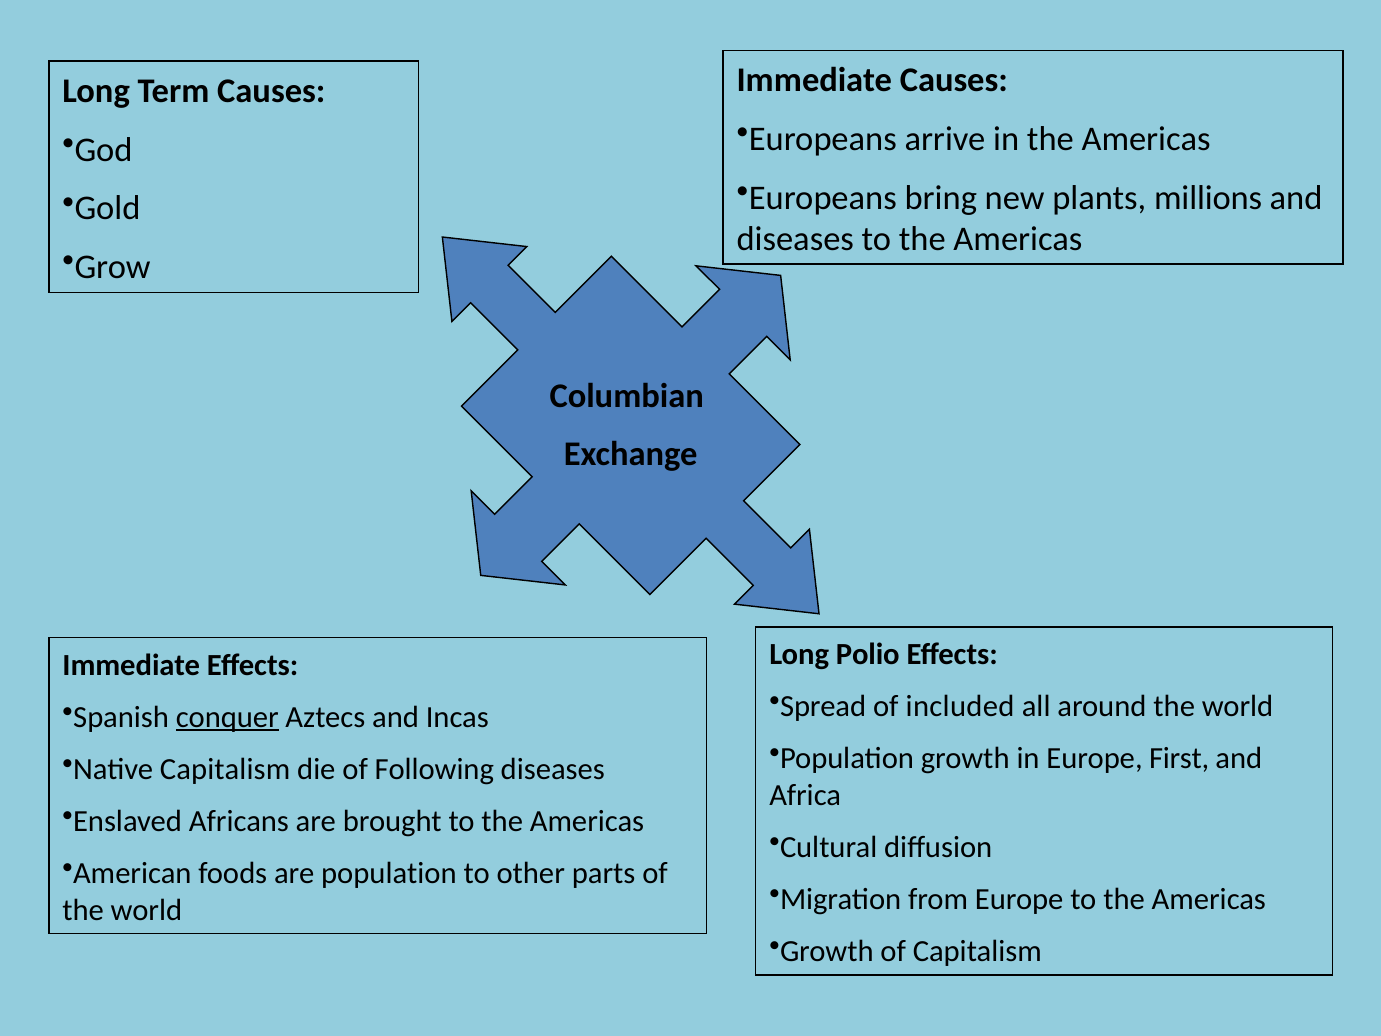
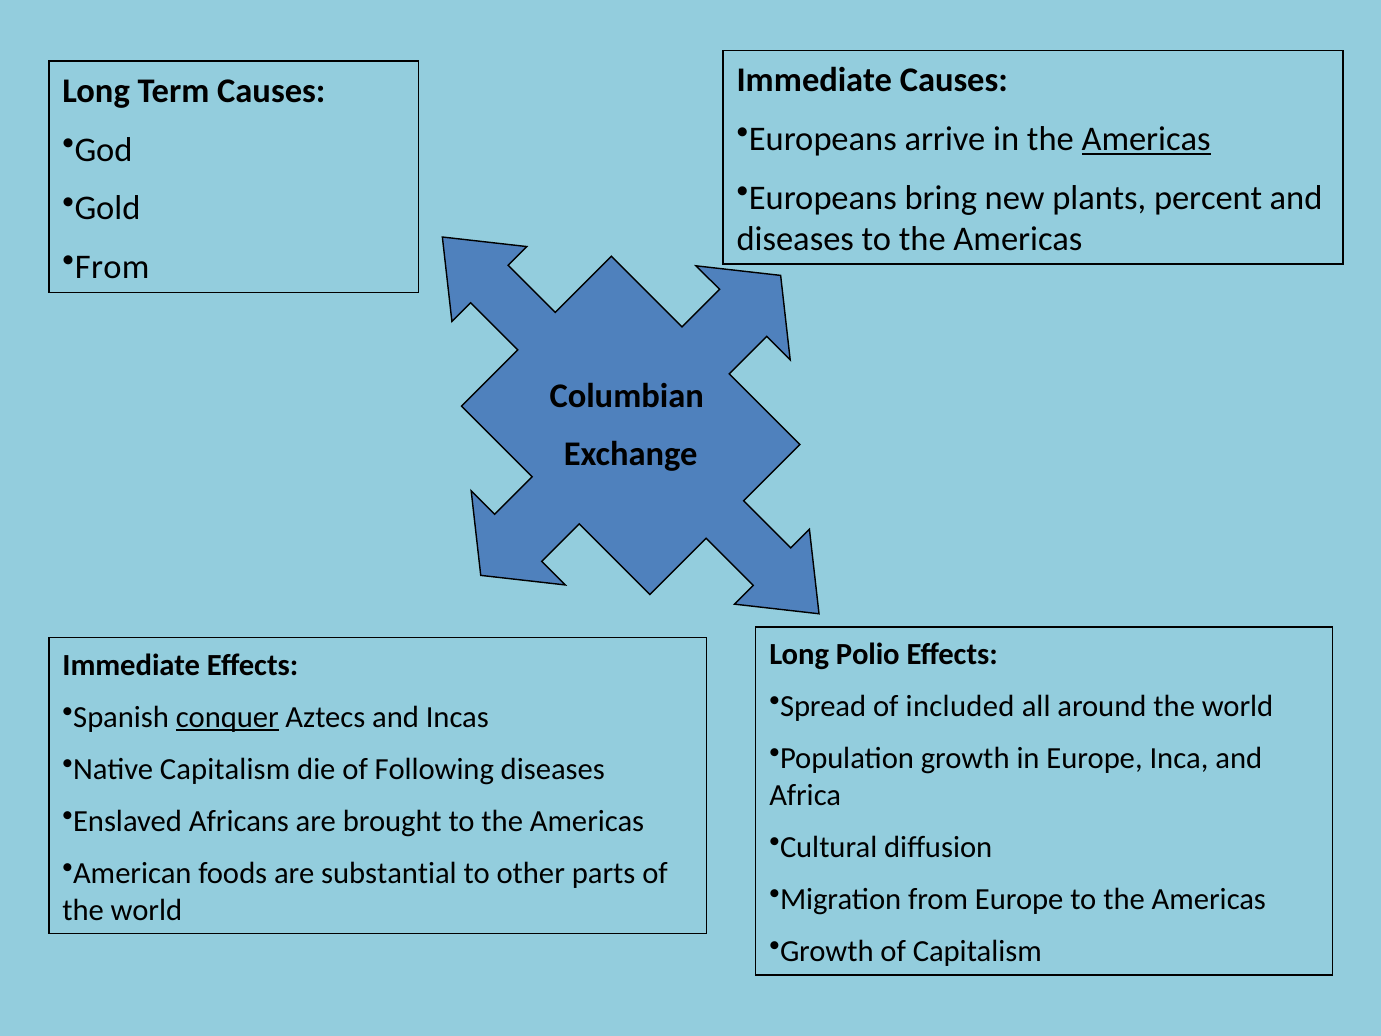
Americas underline: none -> present (1146, 139)
millions: millions -> percent (1208, 198)
Grow: Grow -> From (112, 267)
First: First -> Inca (1179, 758)
are population: population -> substantial (389, 873)
